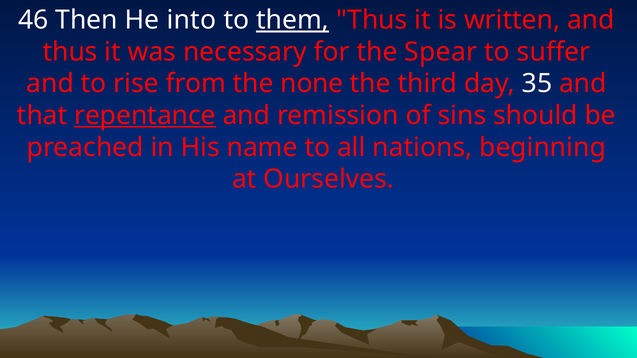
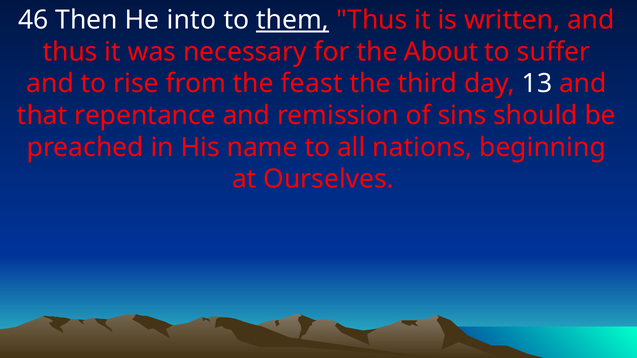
Spear: Spear -> About (441, 52)
none: none -> feast (312, 84)
35: 35 -> 13 (537, 84)
repentance underline: present -> none (145, 116)
